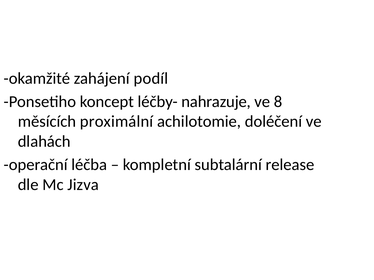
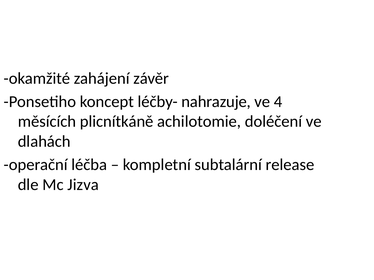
podíl: podíl -> závěr (151, 78)
8: 8 -> 4 (278, 102)
proximální: proximální -> plicnítkáně (117, 122)
